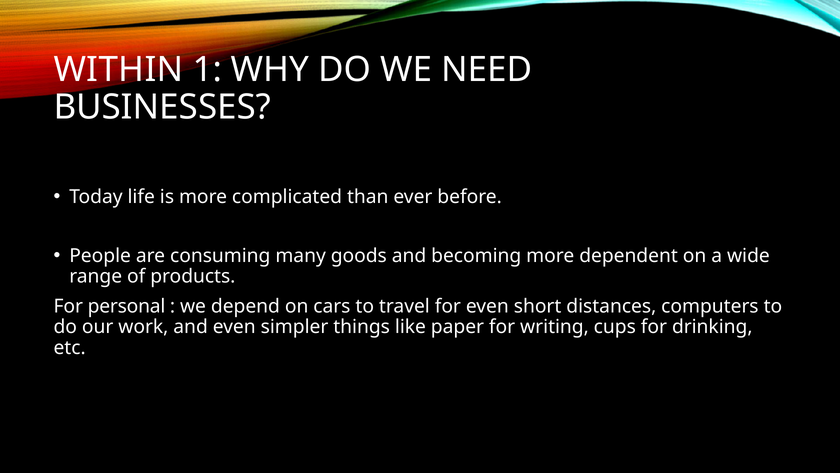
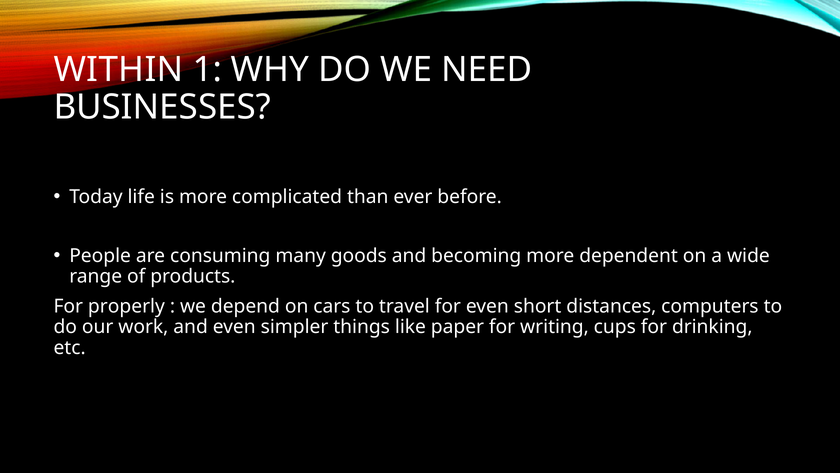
personal: personal -> properly (126, 306)
